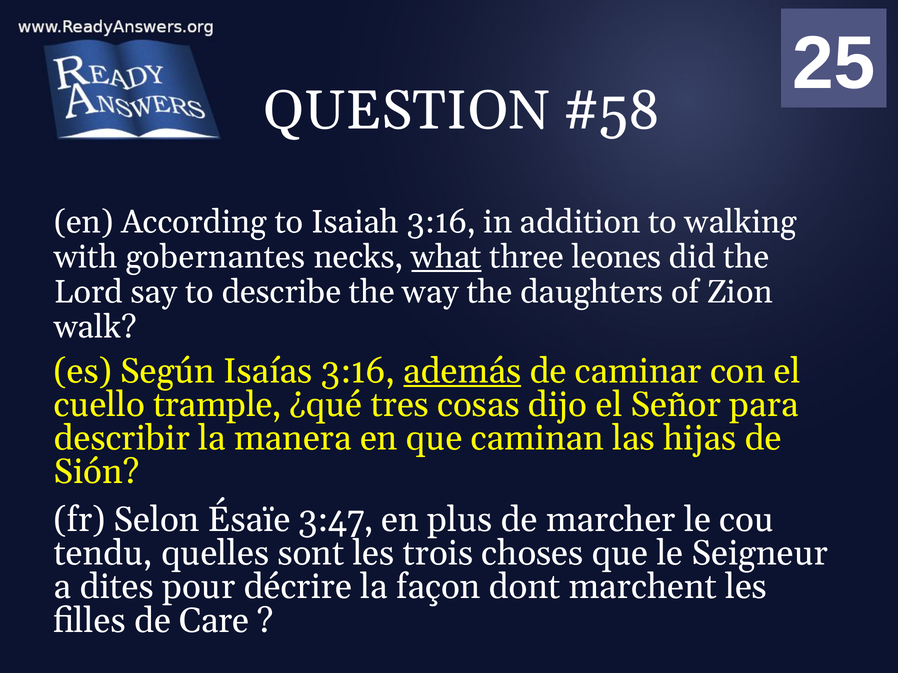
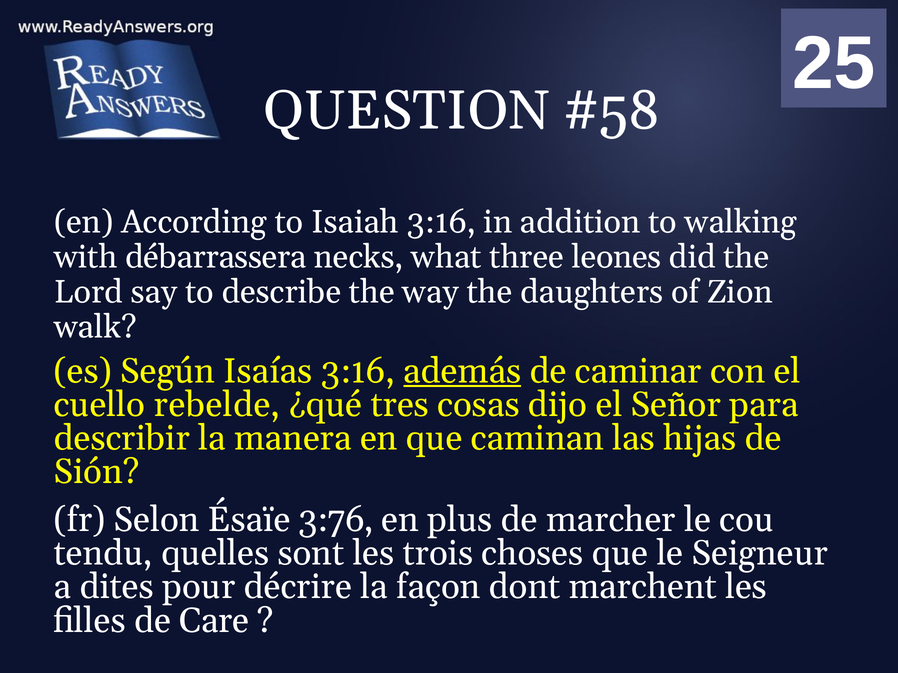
gobernantes: gobernantes -> débarrassera (216, 257)
what underline: present -> none (446, 257)
trample: trample -> rebelde (217, 405)
3:47: 3:47 -> 3:76 (336, 520)
